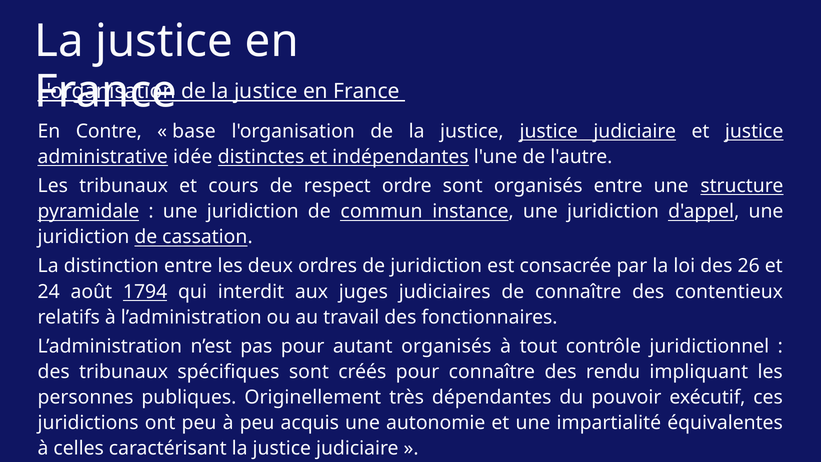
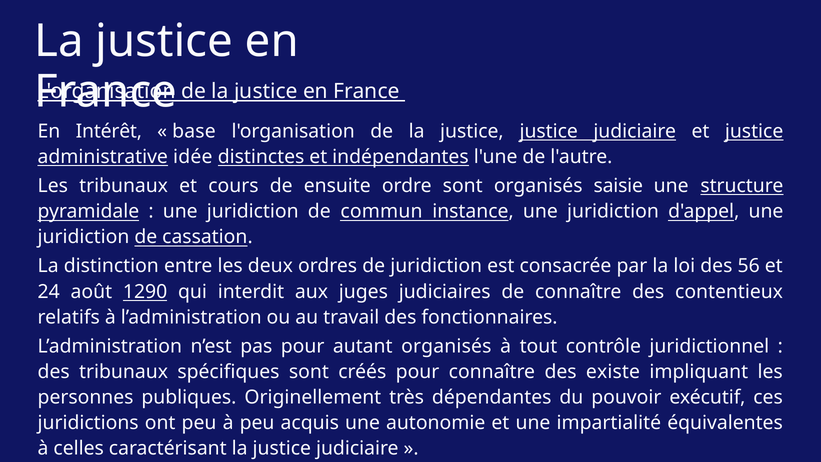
Contre: Contre -> Intérêt (109, 131)
respect: respect -> ensuite (337, 186)
organisés entre: entre -> saisie (618, 186)
26: 26 -> 56 (749, 266)
1794: 1794 -> 1290 (145, 292)
rendu: rendu -> existe (613, 372)
